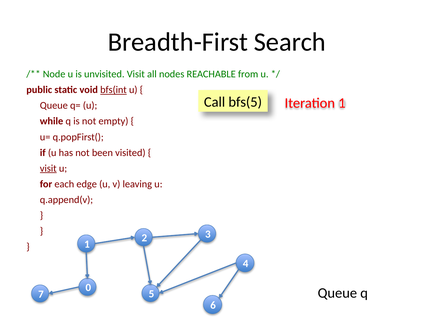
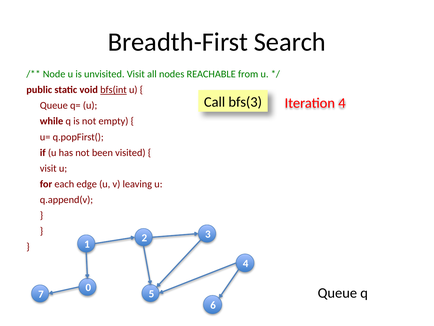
bfs(5: bfs(5 -> bfs(3 (245, 102)
Iteration 1: 1 -> 4 (342, 103)
visit underline: present -> none (48, 168)
